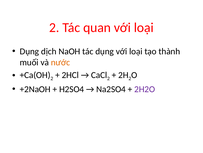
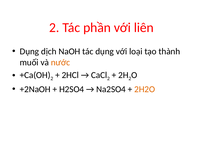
quan: quan -> phần (97, 28)
loại: loại -> liên (144, 28)
2H2O colour: purple -> orange (145, 89)
